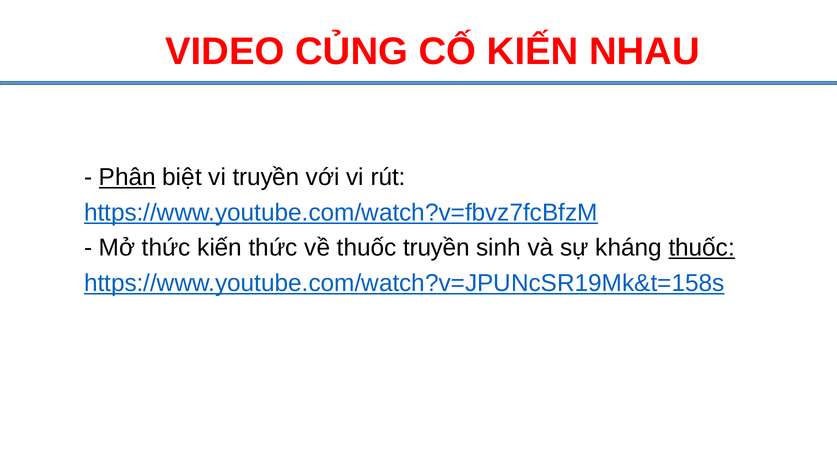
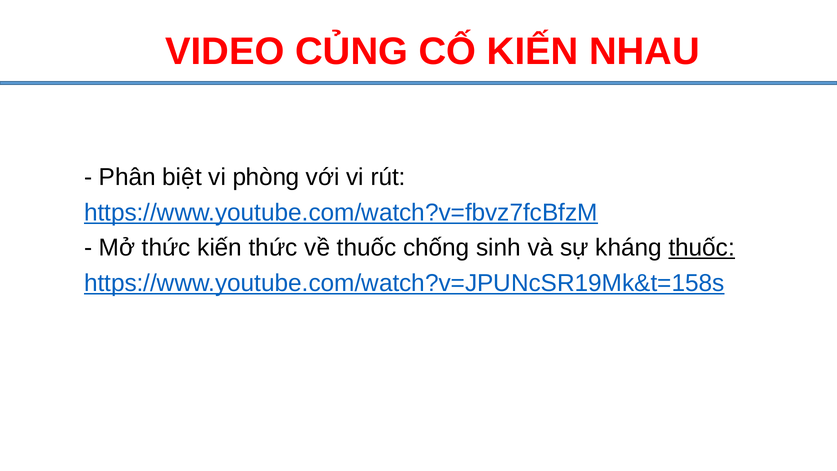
Phân underline: present -> none (127, 177)
vi truyền: truyền -> phòng (266, 177)
thuốc truyền: truyền -> chống (436, 248)
